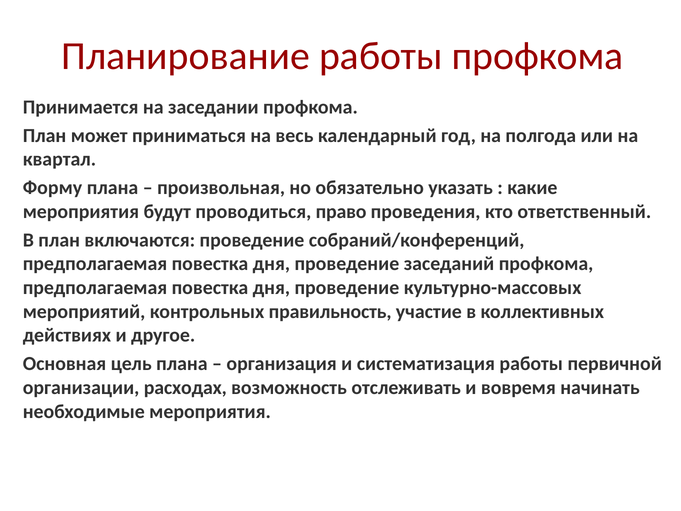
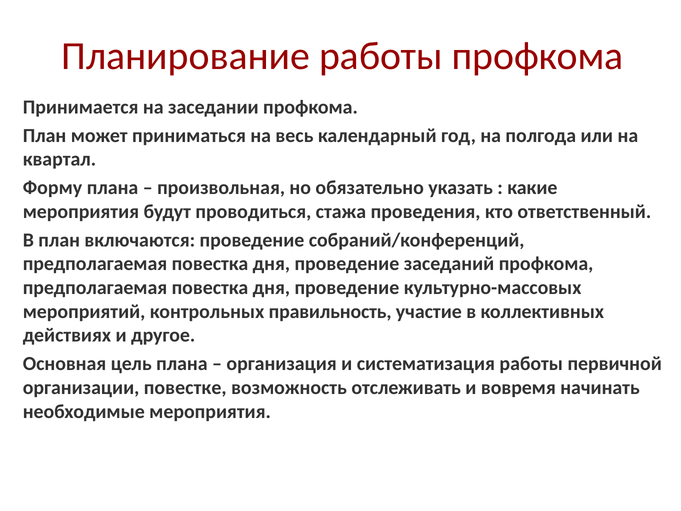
право: право -> стажа (341, 212)
расходах: расходах -> повестке (185, 387)
